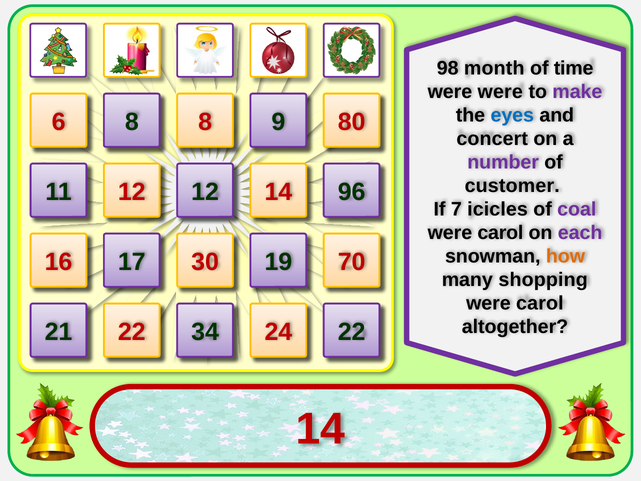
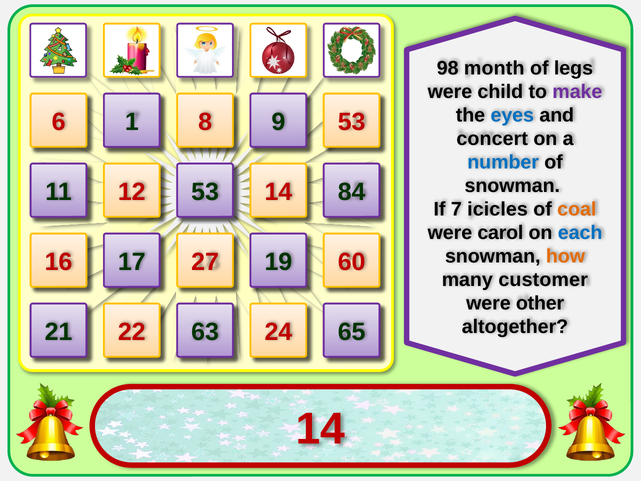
time: time -> legs (574, 68)
were were: were -> child (500, 92)
6 8: 8 -> 1 (132, 122)
9 80: 80 -> 53 (352, 122)
number colour: purple -> blue (503, 162)
customer: customer -> snowman (512, 186)
12 12: 12 -> 53 (205, 192)
96: 96 -> 84 (352, 192)
coal colour: purple -> orange (577, 209)
each colour: purple -> blue (580, 233)
30: 30 -> 27 (205, 262)
70: 70 -> 60 (352, 262)
shopping: shopping -> customer (543, 280)
carol: carol -> other (540, 303)
34: 34 -> 63 (205, 332)
24 22: 22 -> 65 (352, 332)
